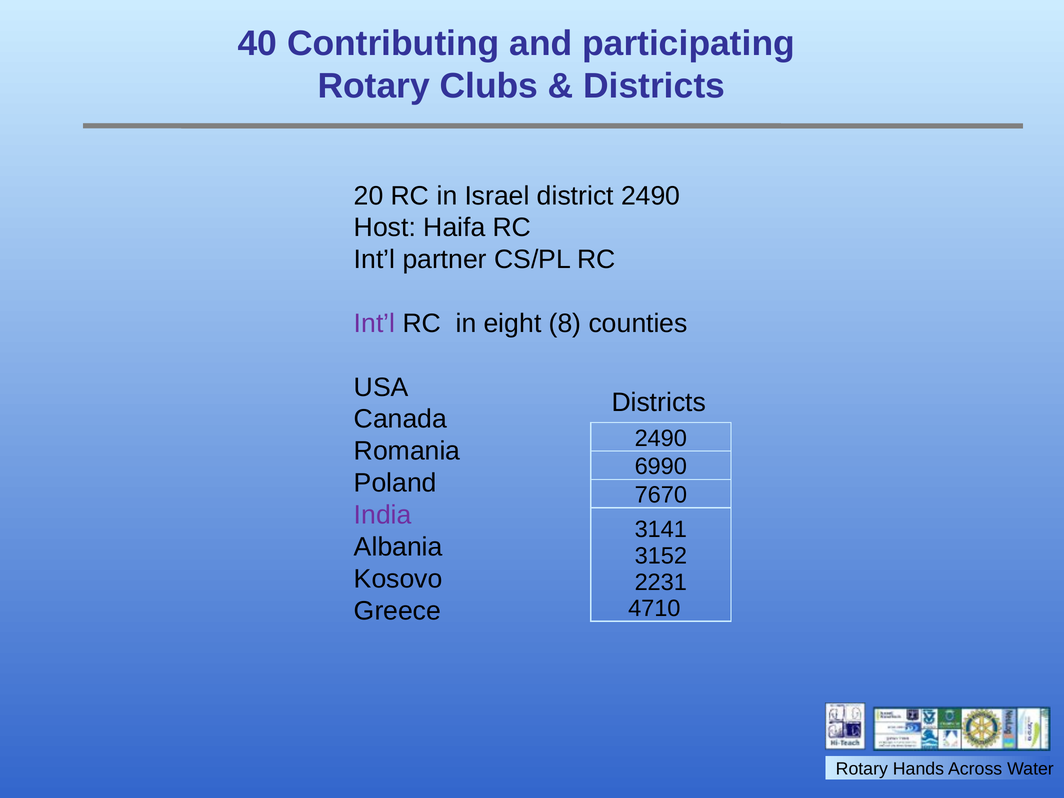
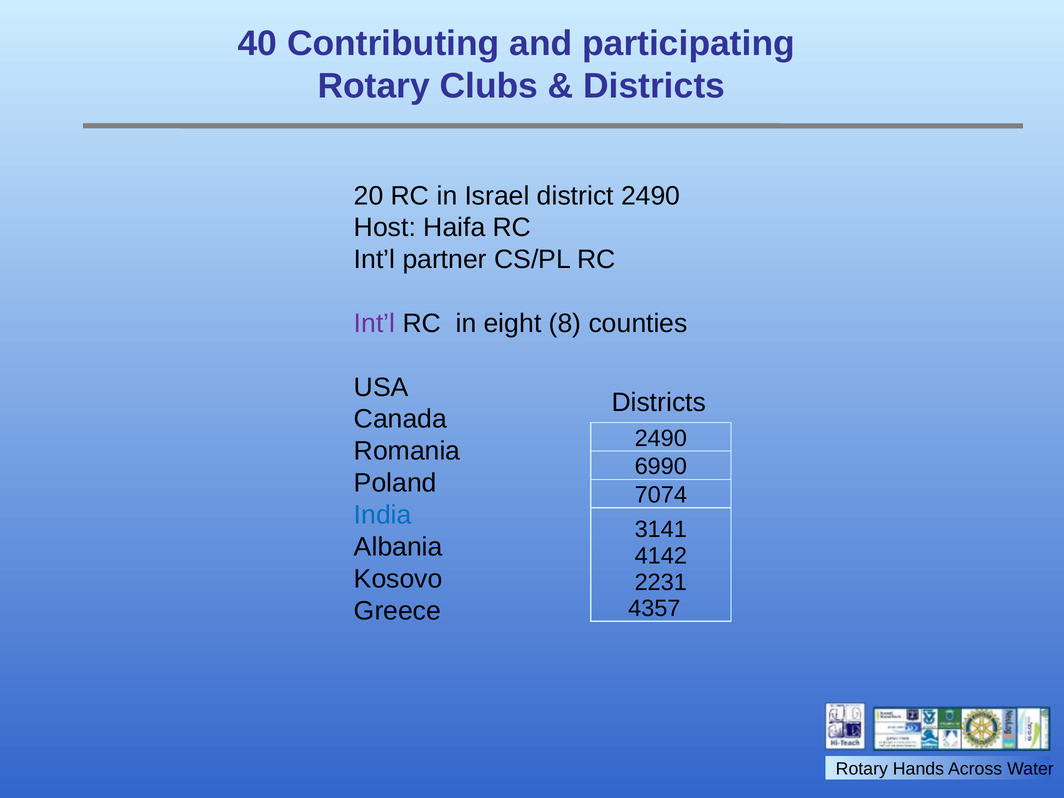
7670: 7670 -> 7074 (661, 495)
India colour: purple -> blue (383, 515)
3152: 3152 -> 4142 (661, 556)
4710: 4710 -> 4357 (654, 608)
